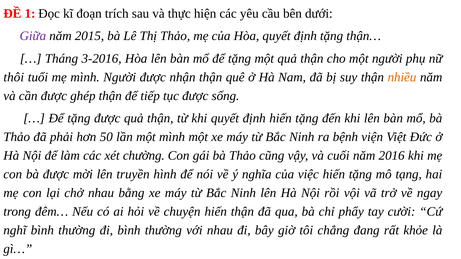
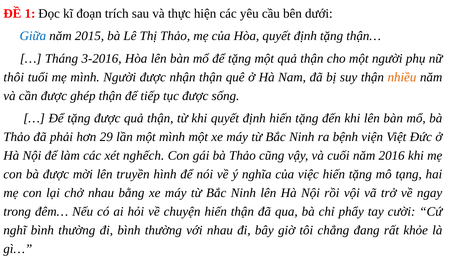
Giữa colour: purple -> blue (33, 36)
50: 50 -> 29 (106, 137)
chường: chường -> nghếch (144, 156)
